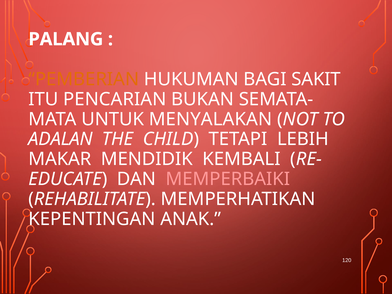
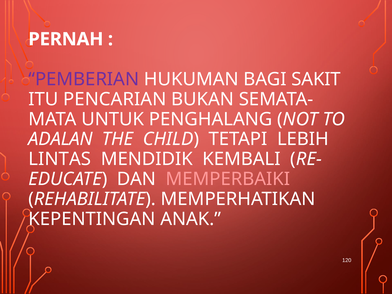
PALANG: PALANG -> PERNAH (66, 39)
PEMBERIAN colour: orange -> purple (84, 79)
MENYALAKAN: MENYALAKAN -> PENGHALANG (211, 119)
MAKAR: MAKAR -> LINTAS (60, 159)
